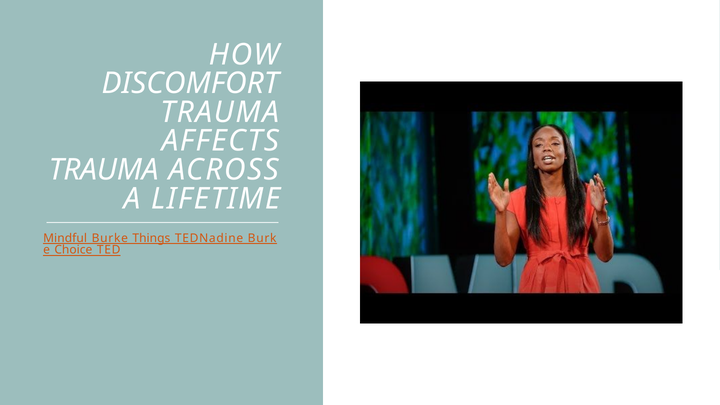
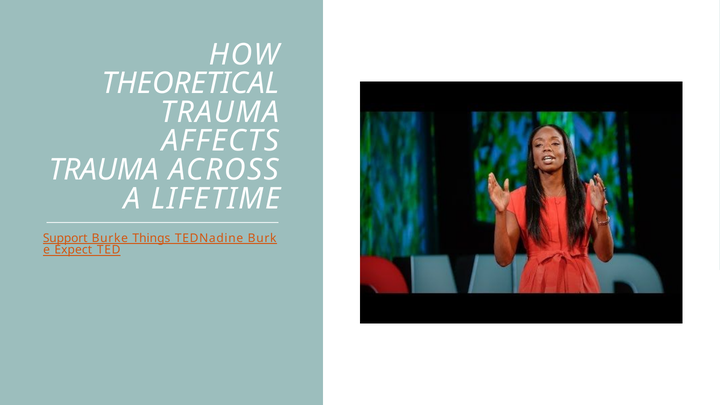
DISCOMFORT: DISCOMFORT -> THEORETICAL (190, 84)
Mindful: Mindful -> Support (65, 238)
Choice: Choice -> Expect (73, 250)
